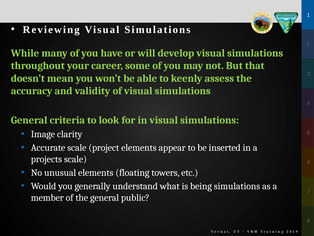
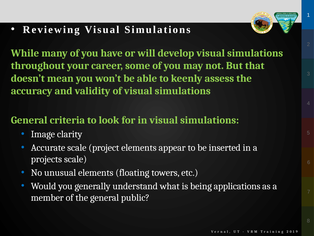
being simulations: simulations -> applications (237, 186)
